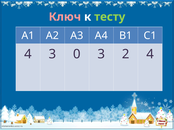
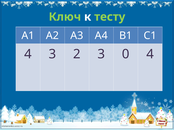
Ключ colour: pink -> light green (65, 17)
0: 0 -> 2 (77, 54)
2: 2 -> 0 (126, 54)
